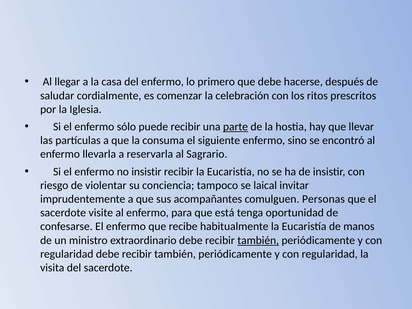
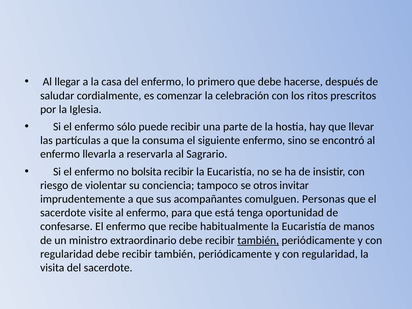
parte underline: present -> none (236, 127)
no insistir: insistir -> bolsita (146, 172)
laical: laical -> otros (265, 185)
